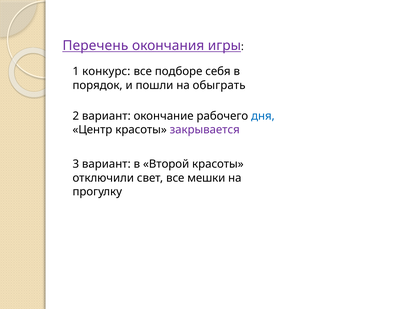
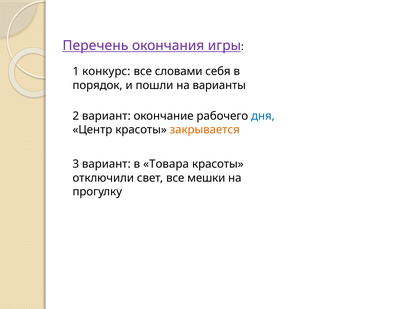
подборе: подборе -> словами (179, 71)
обыграть: обыграть -> варианты (219, 85)
закрывается colour: purple -> orange (205, 130)
Второй: Второй -> Товара (166, 164)
